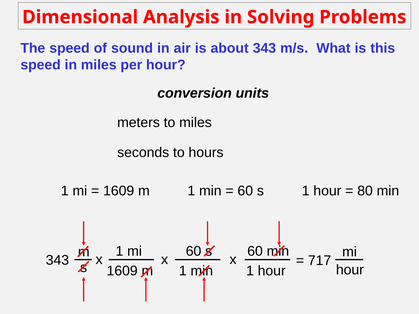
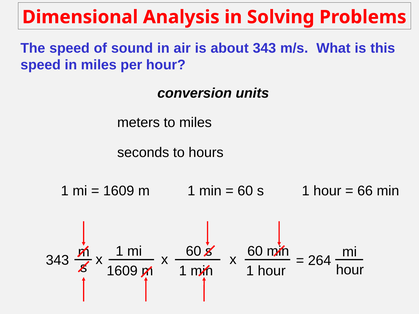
80: 80 -> 66 (365, 191)
717: 717 -> 264 (320, 261)
